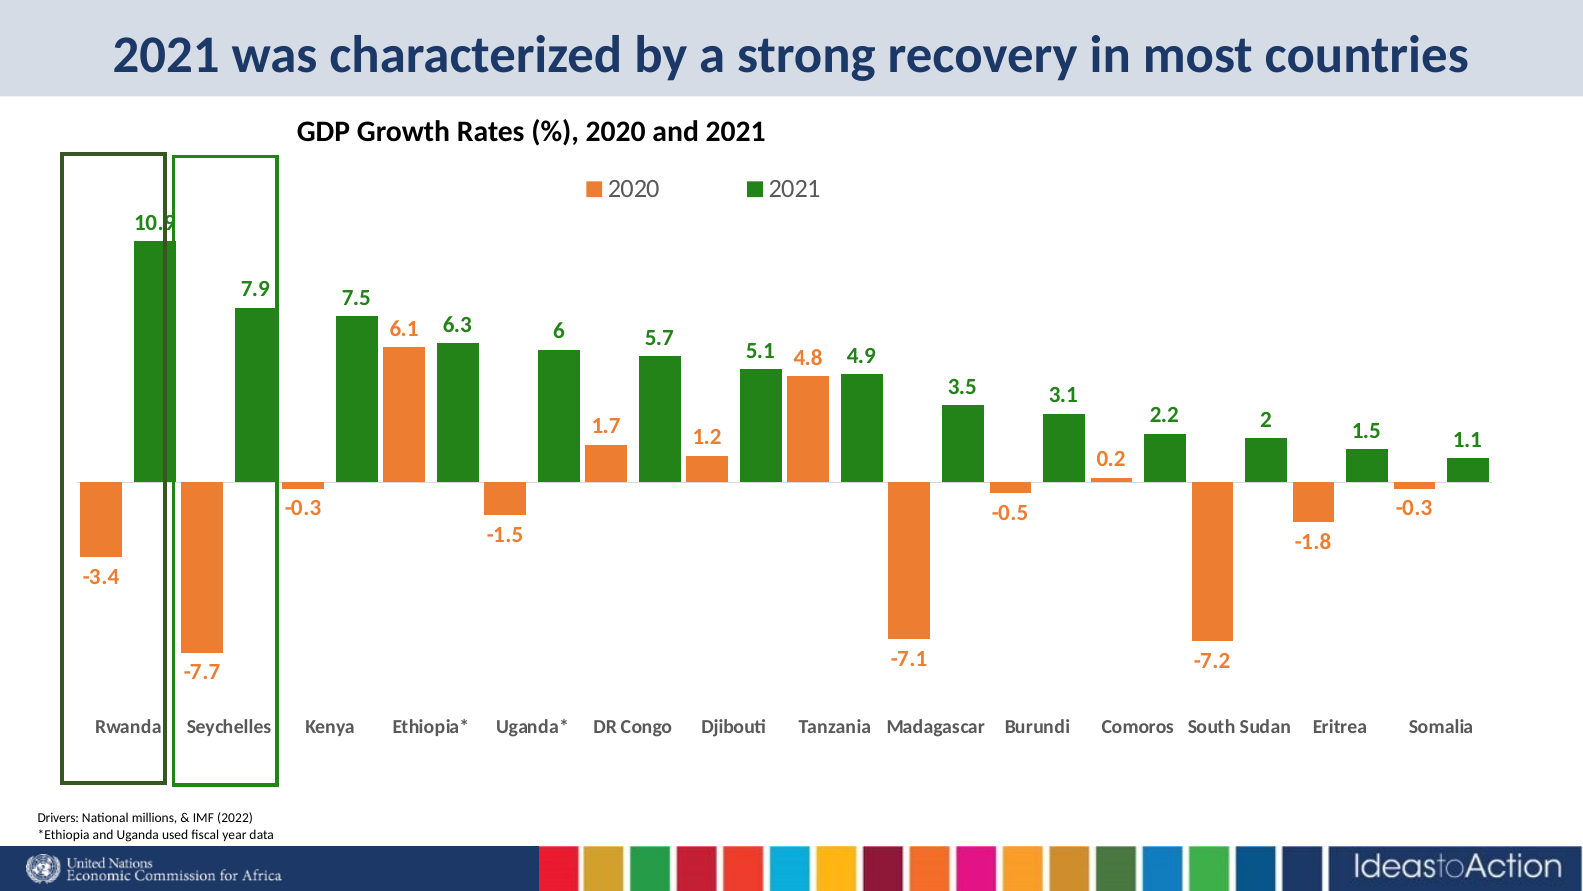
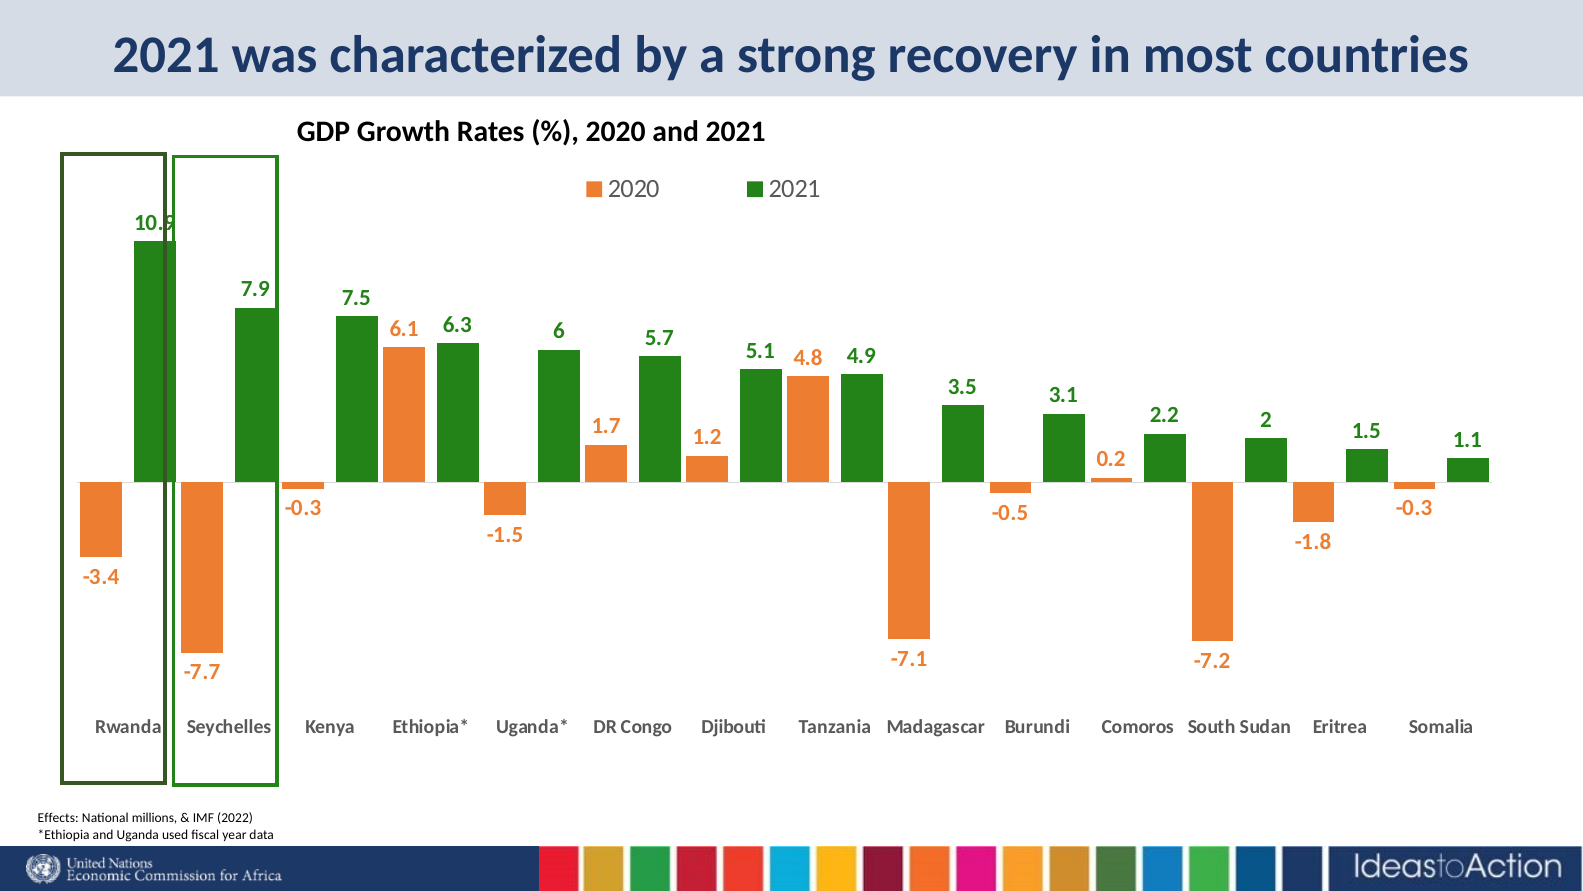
Drivers: Drivers -> Effects (58, 818)
